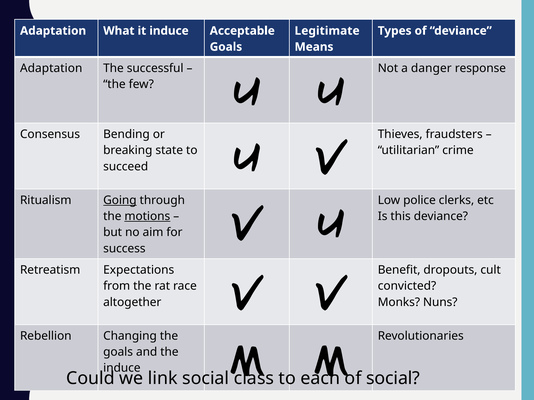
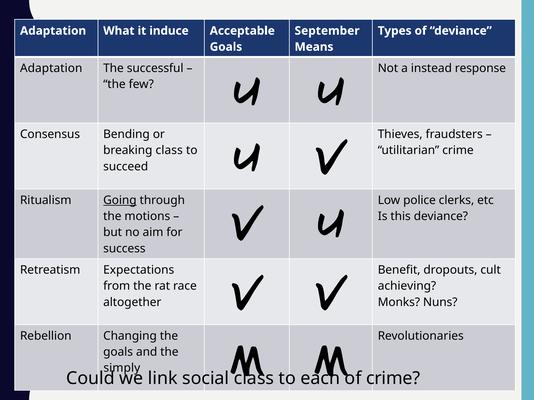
Legitimate: Legitimate -> September (327, 31)
danger: danger -> instead (431, 68)
breaking state: state -> class (169, 151)
motions underline: present -> none (147, 217)
convicted: convicted -> achieving (407, 286)
induce: induce -> simply (122, 369)
of social: social -> crime (393, 379)
